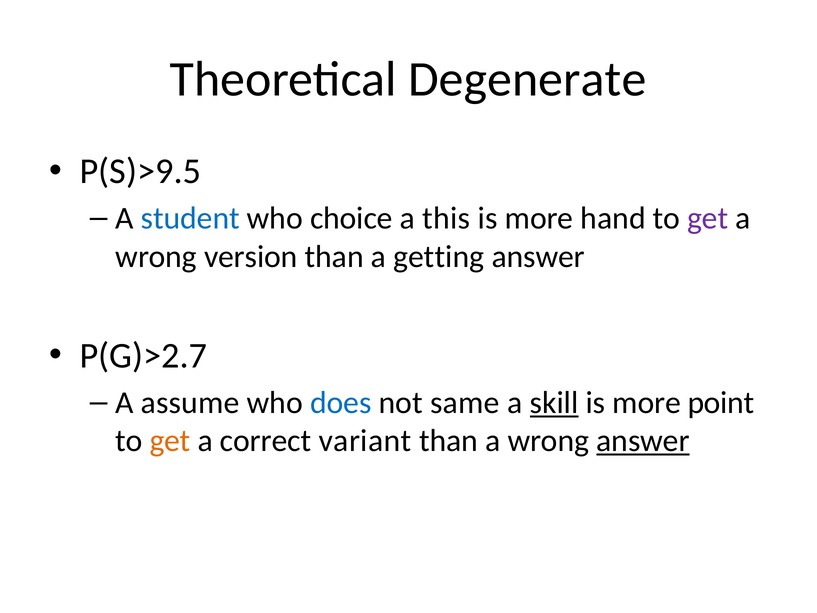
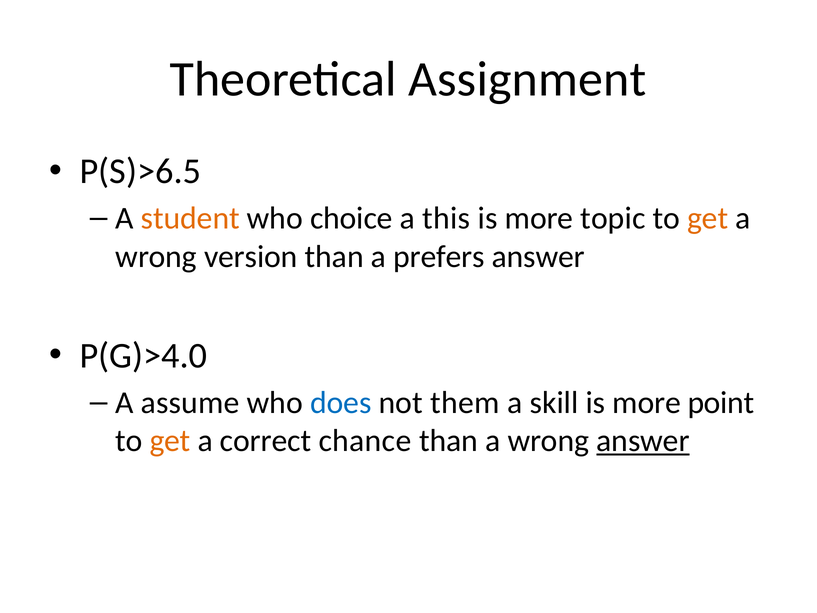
Degenerate: Degenerate -> Assignment (527, 79)
P(S)>9.5: P(S)>9.5 -> P(S)>6.5 (140, 171)
student colour: blue -> orange (190, 218)
hand: hand -> topic (613, 218)
get colour: purple -> orange (708, 218)
getting: getting -> prefers (439, 256)
P(G)>2.7: P(G)>2.7 -> P(G)>4.0 (143, 356)
same: same -> them (465, 403)
skill underline: present -> none (554, 403)
variant: variant -> chance (365, 441)
